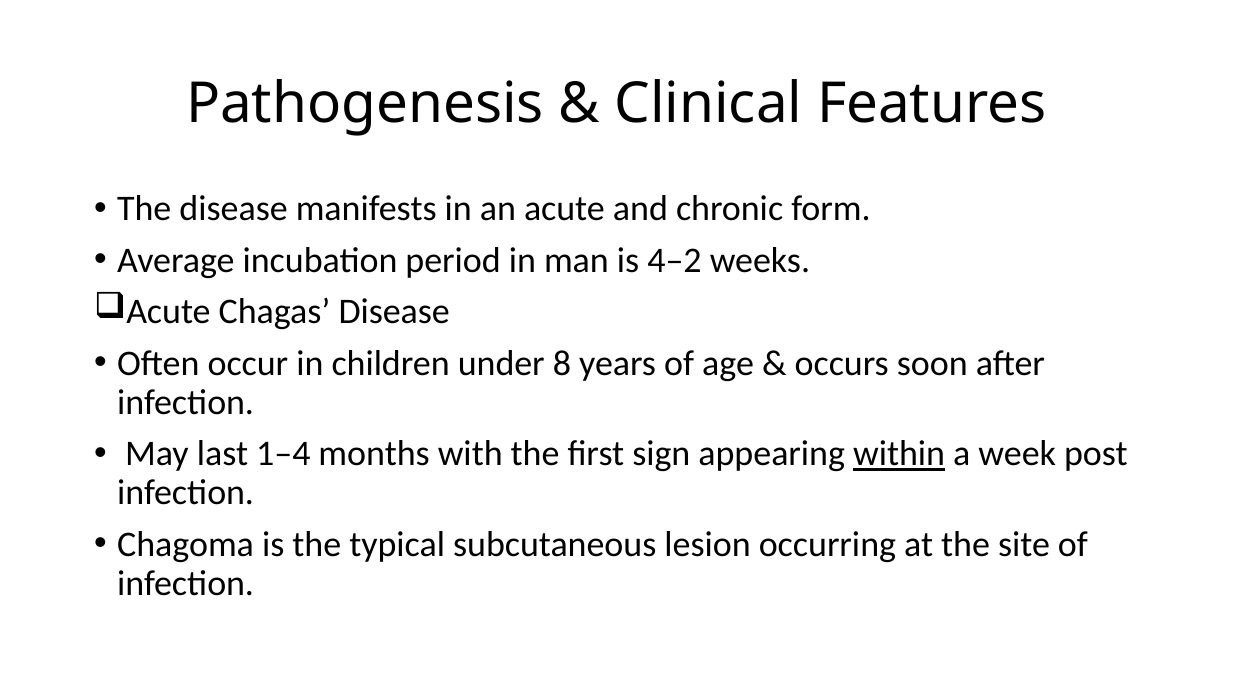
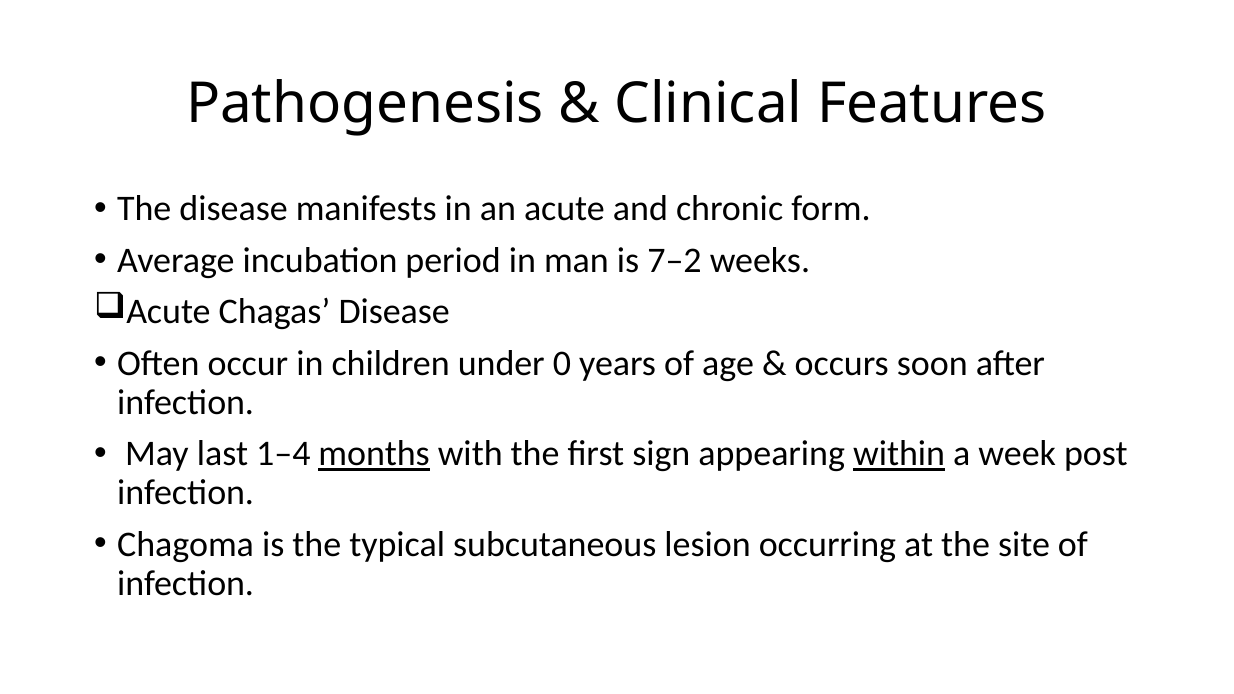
4–2: 4–2 -> 7–2 (675, 260)
8: 8 -> 0 (562, 364)
months underline: none -> present (374, 454)
